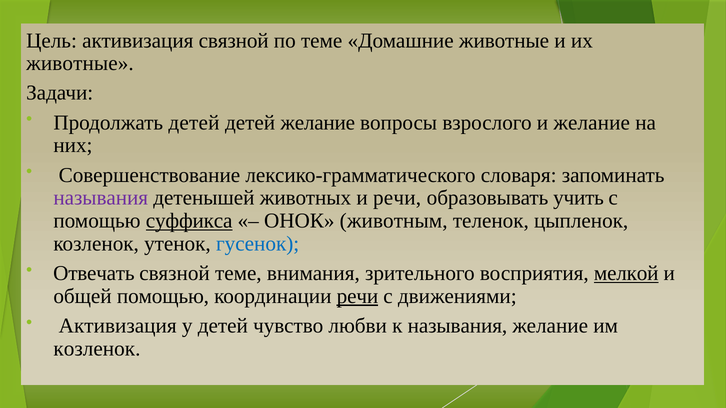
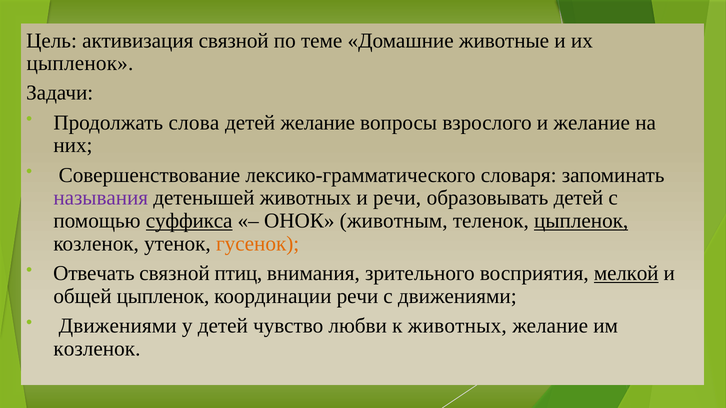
животные: животные -> цыпленок (80, 63)
детей: детей -> слова (194, 123)
образовывать учить: учить -> детей (578, 198)
цыпленок underline: none -> present (581, 221)
гусенок colour: blue -> orange (258, 244)
связной теме: теме -> птиц (238, 274)
общей помощью: помощью -> цыпленок (163, 296)
речи underline: present -> none (357, 296)
Активизация: Активизация -> Движениями (118, 326)
к называния: называния -> животных (457, 326)
